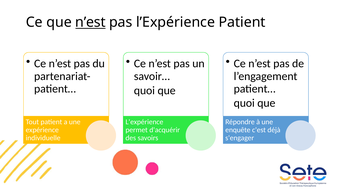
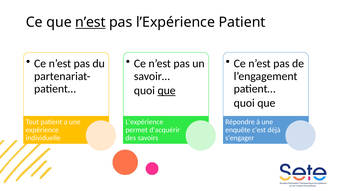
que underline: none -> present (167, 90)
